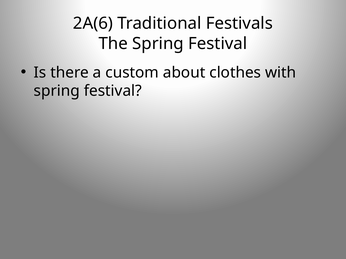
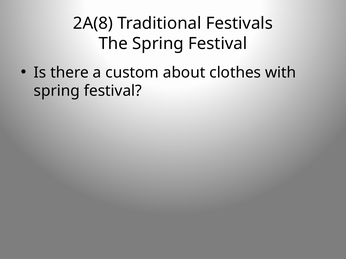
2A(6: 2A(6 -> 2A(8 (93, 23)
